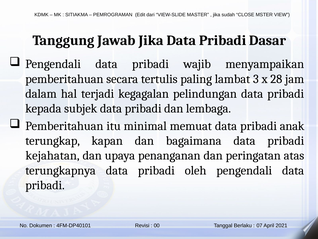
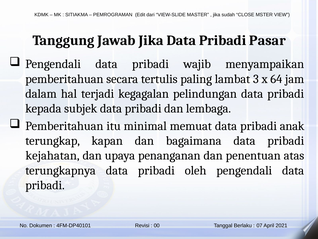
Dasar: Dasar -> Pasar (267, 40)
28: 28 -> 64 (276, 79)
peringatan: peringatan -> penentuan (253, 155)
